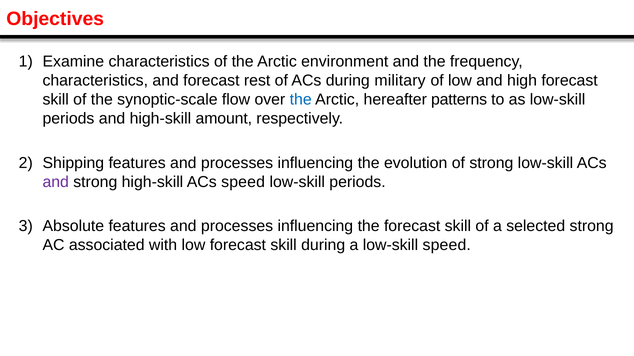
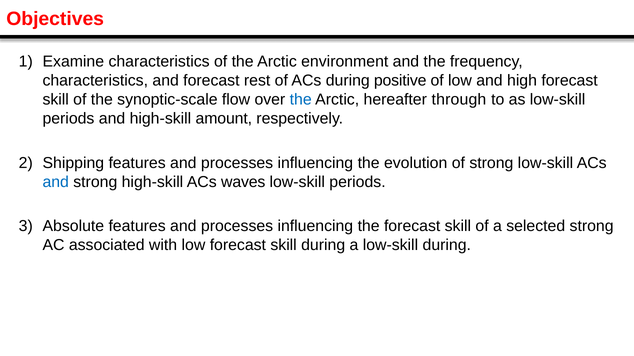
military: military -> positive (400, 81)
patterns: patterns -> through (459, 100)
and colour: purple -> blue (56, 182)
ACs speed: speed -> waves (243, 182)
low-skill speed: speed -> during (447, 246)
